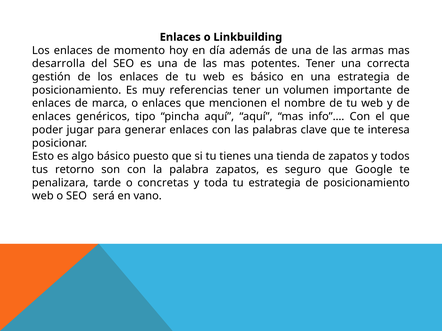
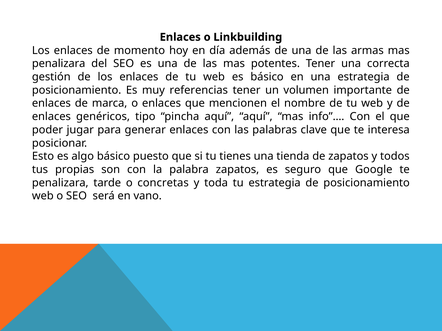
desarrolla: desarrolla -> penalizara (59, 64)
retorno: retorno -> propias (75, 170)
